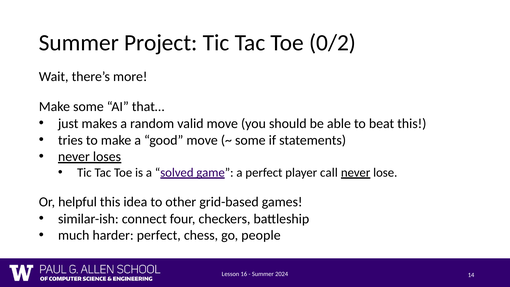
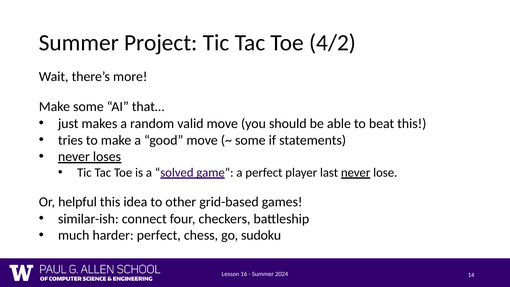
0/2: 0/2 -> 4/2 (333, 43)
call: call -> last (329, 173)
people: people -> sudoku (261, 235)
